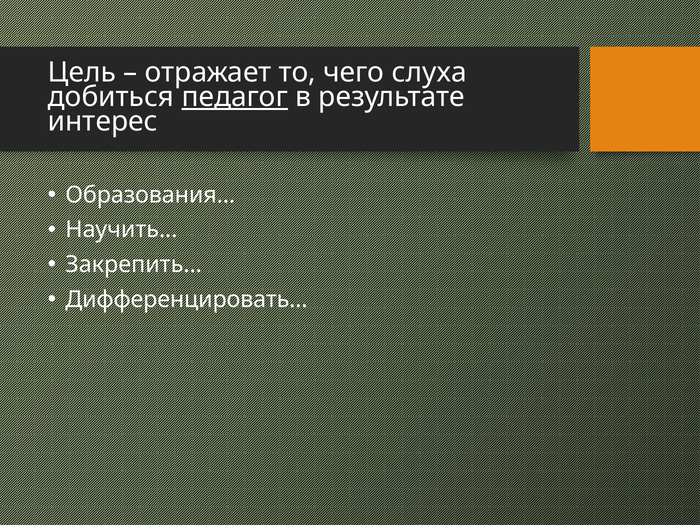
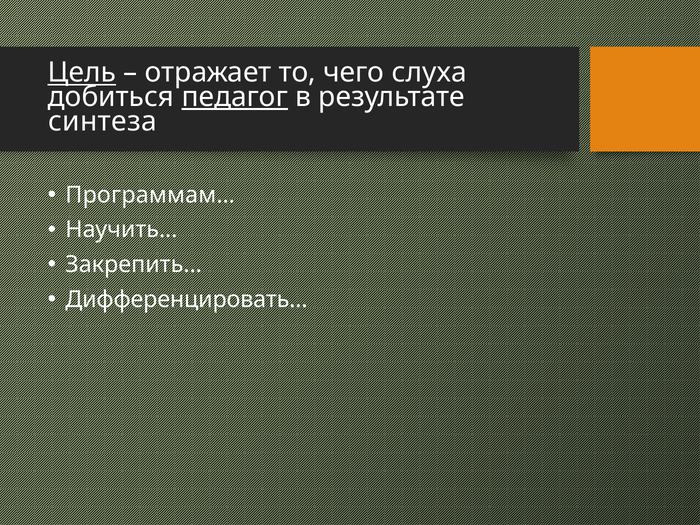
Цель underline: none -> present (82, 73)
интерес: интерес -> синтеза (102, 121)
Образования…: Образования… -> Программам… (150, 195)
